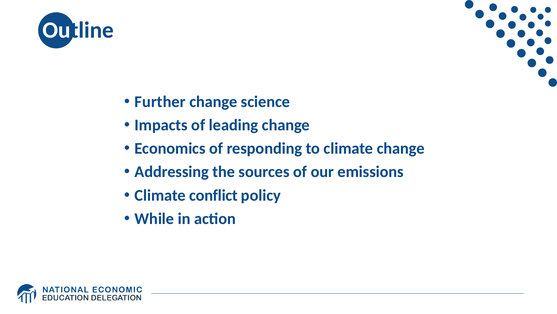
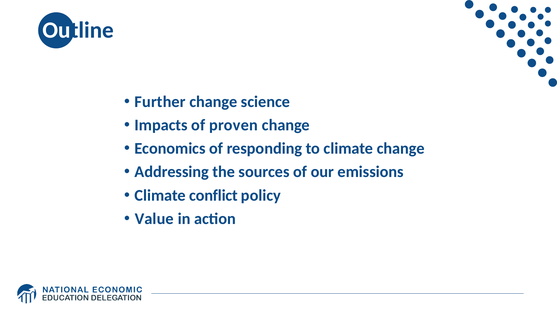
leading: leading -> proven (233, 125)
While: While -> Value (154, 218)
